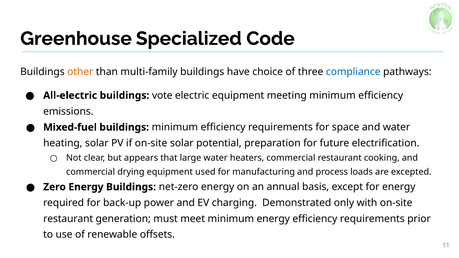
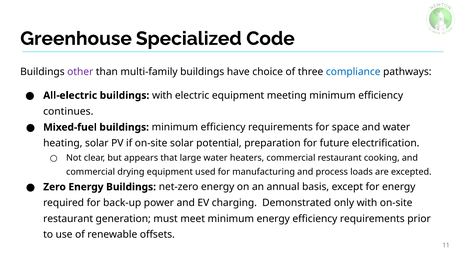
other colour: orange -> purple (80, 72)
buildings vote: vote -> with (162, 96)
emissions: emissions -> continues (68, 111)
